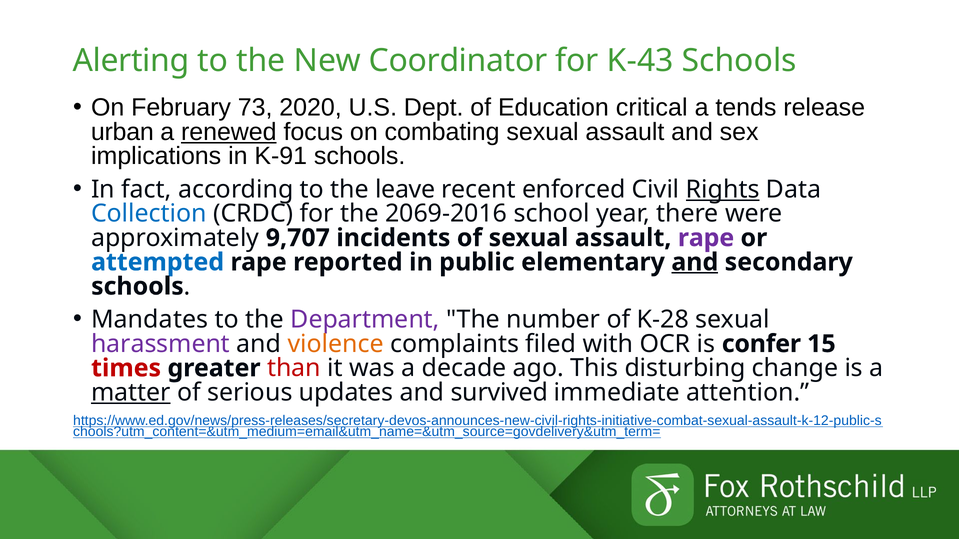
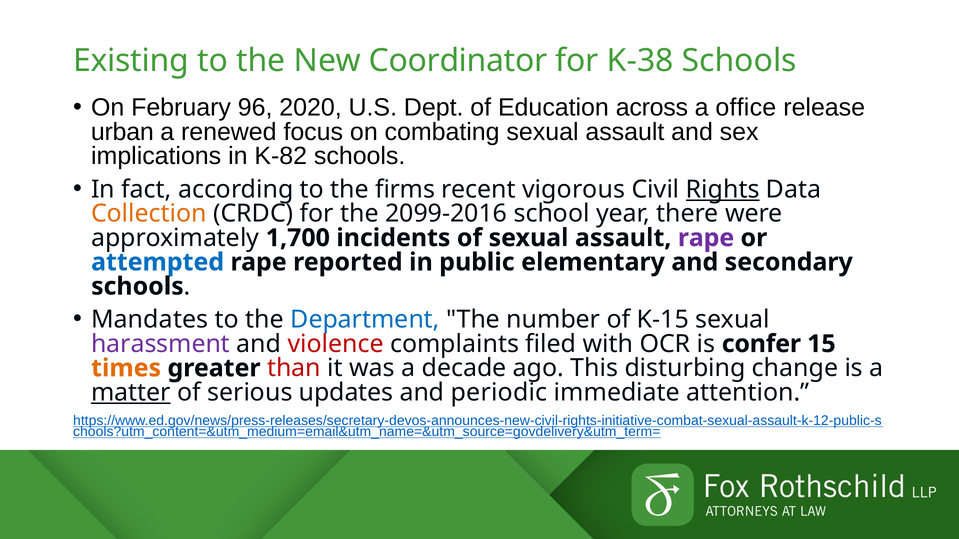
Alerting: Alerting -> Existing (131, 61)
K-43: K-43 -> K-38 (640, 61)
73: 73 -> 96 (255, 108)
critical: critical -> across (652, 108)
tends: tends -> office (746, 108)
renewed underline: present -> none (229, 132)
K-91: K-91 -> K-82 (281, 156)
leave: leave -> firms (405, 190)
enforced: enforced -> vigorous (574, 190)
Collection colour: blue -> orange (149, 214)
2069-2016: 2069-2016 -> 2099-2016 (446, 214)
9,707: 9,707 -> 1,700 (298, 238)
and underline: present -> none (695, 262)
Department colour: purple -> blue (365, 320)
K-28: K-28 -> K-15 (663, 320)
violence colour: orange -> red (336, 344)
times colour: red -> orange (126, 368)
survived: survived -> periodic (499, 393)
